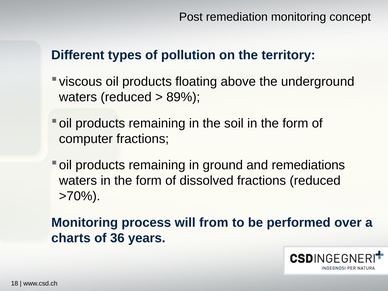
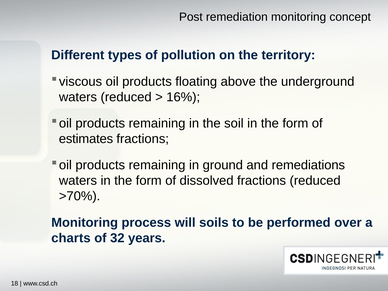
89%: 89% -> 16% (183, 97)
computer: computer -> estimates (86, 139)
from: from -> soils (214, 223)
36: 36 -> 32 (117, 238)
